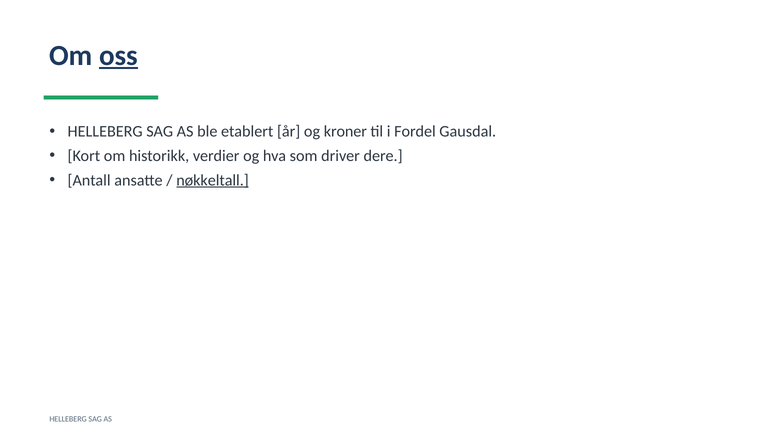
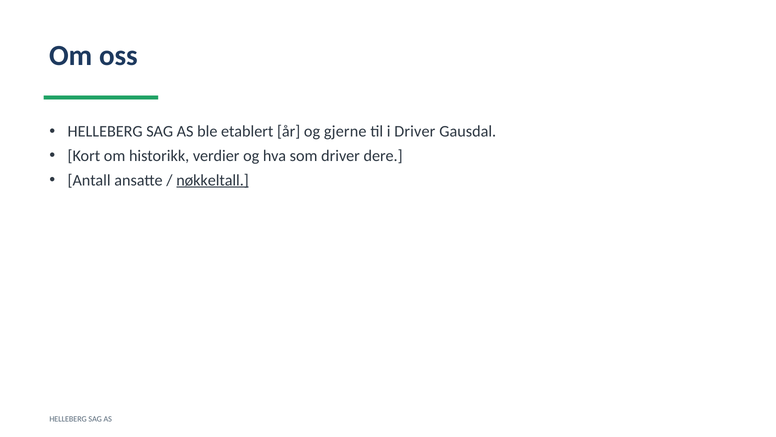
oss underline: present -> none (119, 55)
kroner: kroner -> gjerne (345, 131)
i Fordel: Fordel -> Driver (415, 131)
